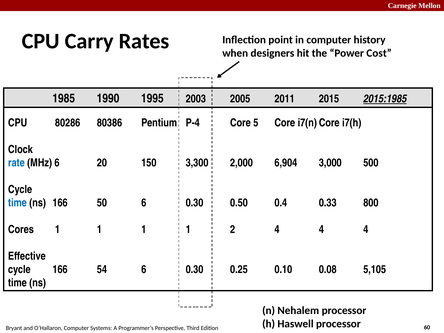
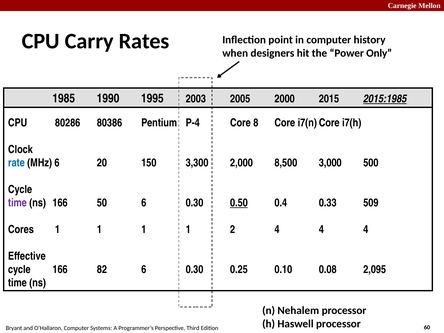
Cost: Cost -> Only (379, 53)
2011: 2011 -> 2000 (285, 99)
5: 5 -> 8 (256, 123)
6,904: 6,904 -> 8,500 (286, 163)
time colour: blue -> purple (17, 203)
0.50 underline: none -> present (239, 203)
800: 800 -> 509 (371, 203)
54: 54 -> 82 (102, 269)
5,105: 5,105 -> 2,095 (375, 269)
